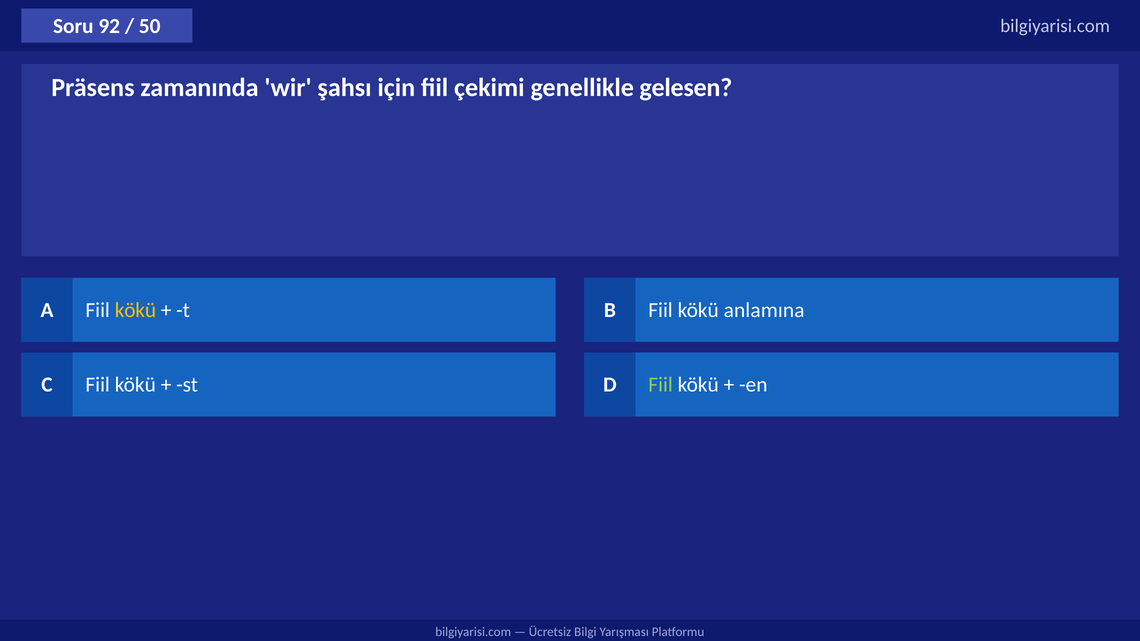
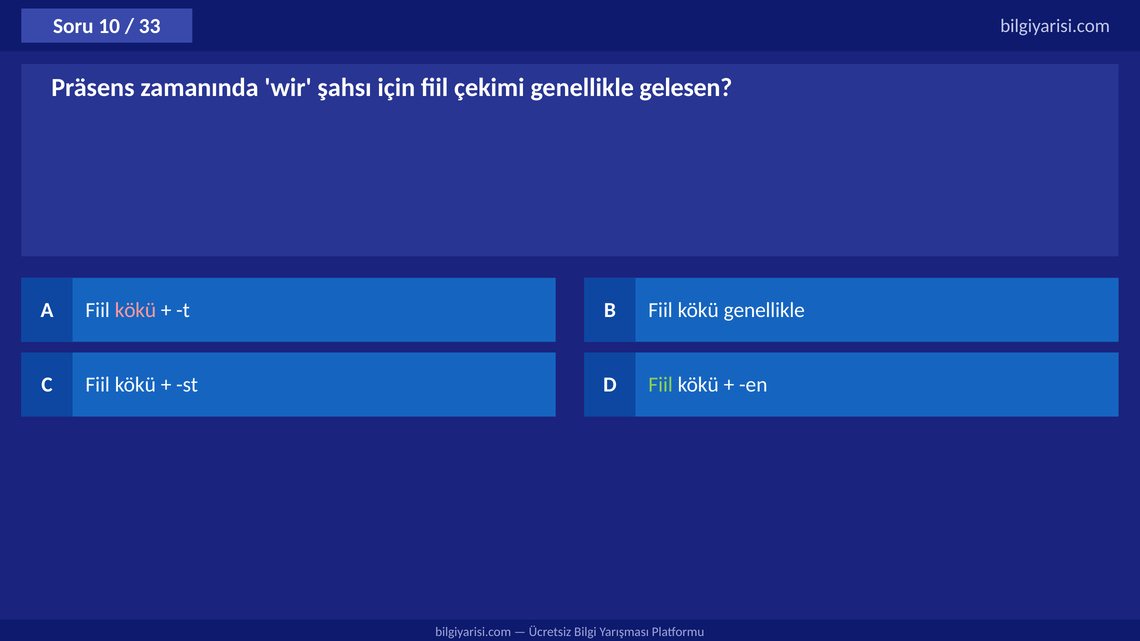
92: 92 -> 10 (109, 26)
50: 50 -> 33 (150, 26)
kökü colour: yellow -> pink (135, 310)
kökü anlamına: anlamına -> genellikle (764, 310)
